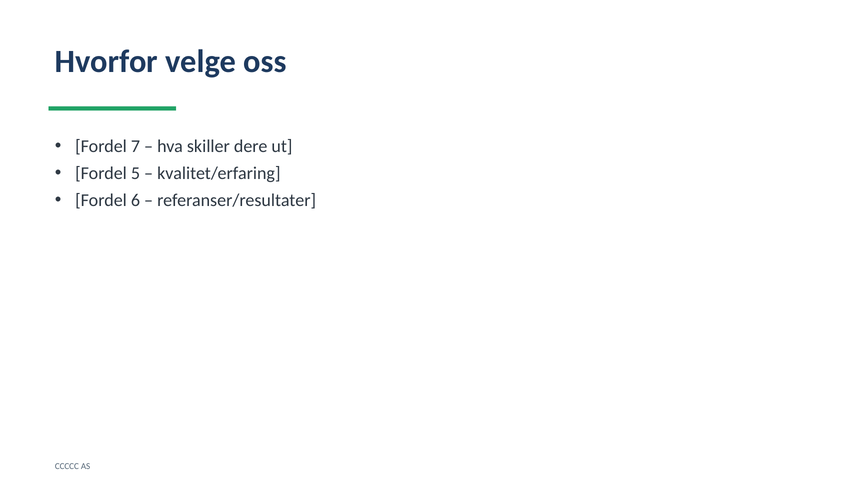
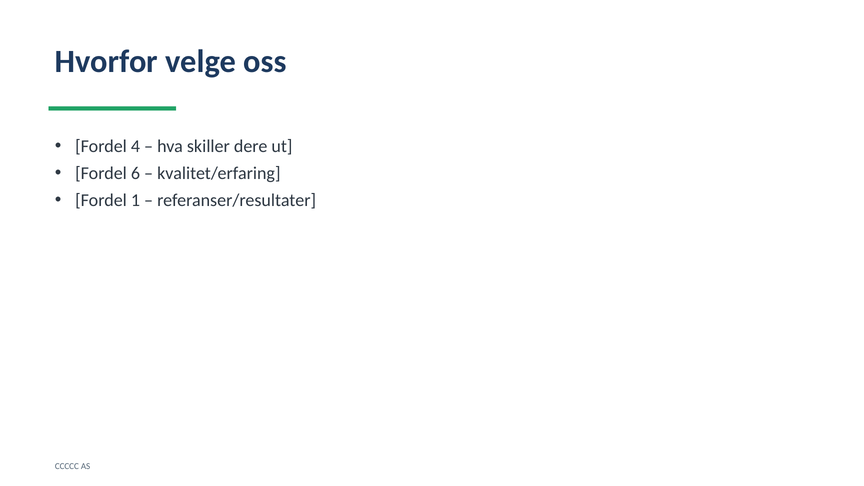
7: 7 -> 4 (135, 146)
5: 5 -> 6 (135, 173)
6: 6 -> 1 (135, 200)
